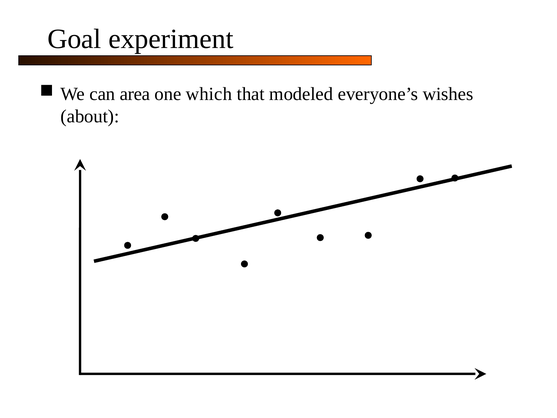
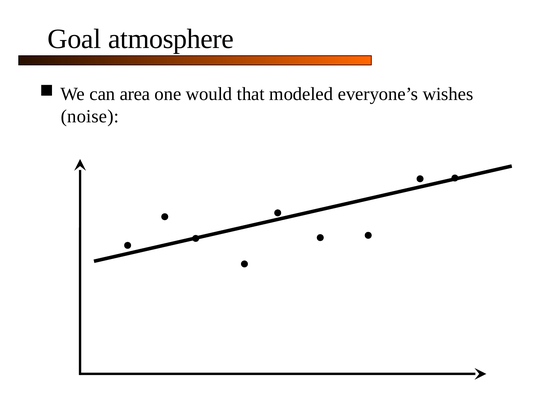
experiment: experiment -> atmosphere (171, 39)
which: which -> would (209, 94)
about: about -> noise (90, 116)
